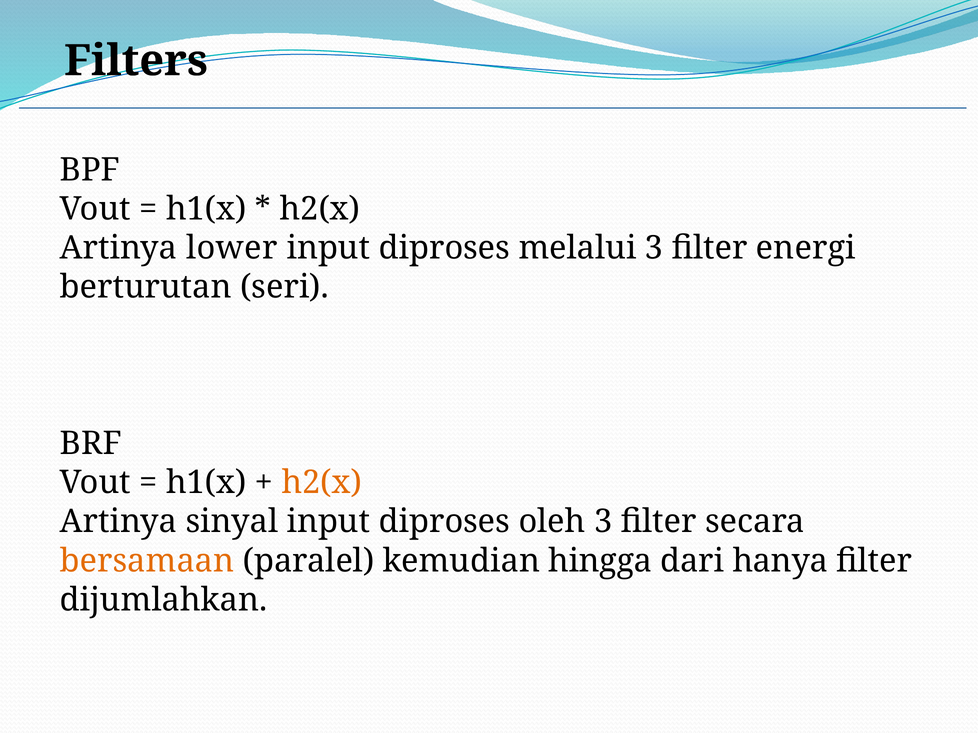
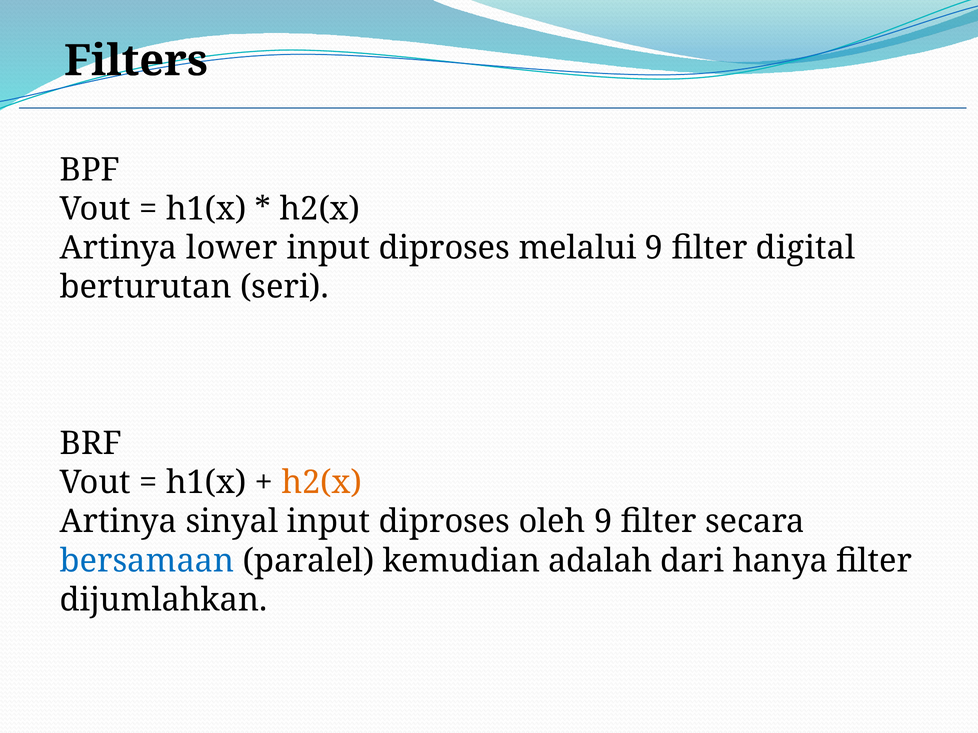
melalui 3: 3 -> 9 (654, 248)
energi: energi -> digital (806, 248)
oleh 3: 3 -> 9 (603, 522)
bersamaan colour: orange -> blue (147, 561)
hingga: hingga -> adalah (600, 561)
